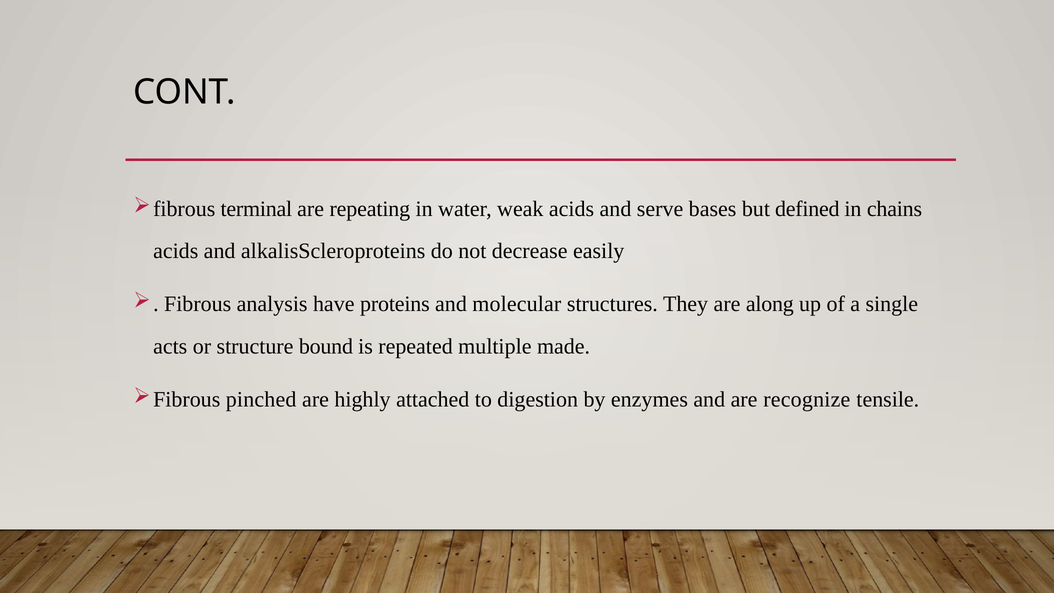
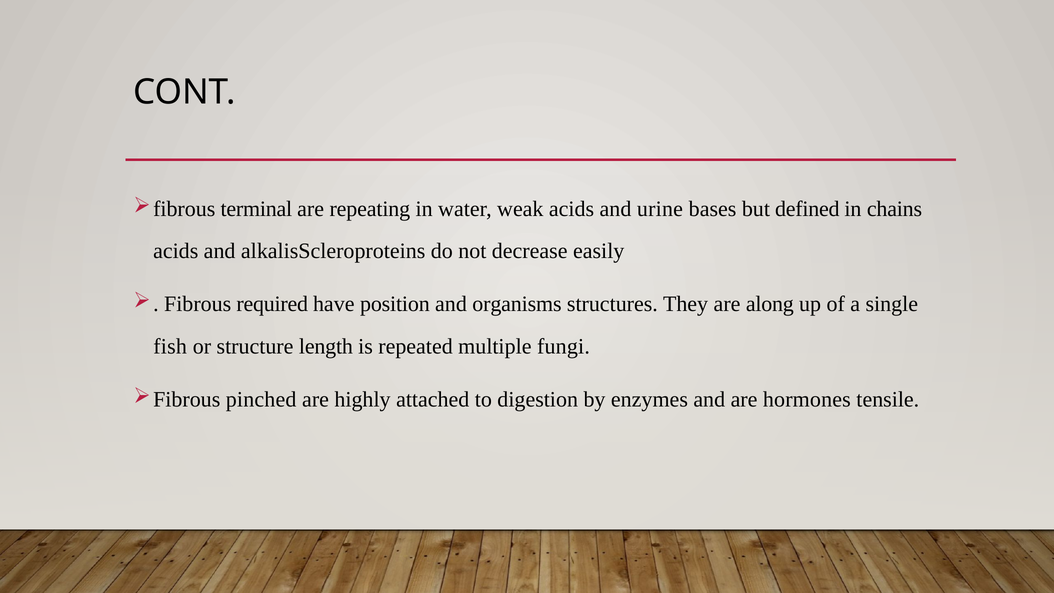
serve: serve -> urine (660, 209)
analysis: analysis -> required (272, 304)
proteins: proteins -> position (395, 304)
molecular: molecular -> organisms (517, 304)
acts: acts -> fish (170, 346)
bound: bound -> length (326, 346)
made: made -> fungi (563, 346)
recognize: recognize -> hormones (807, 400)
